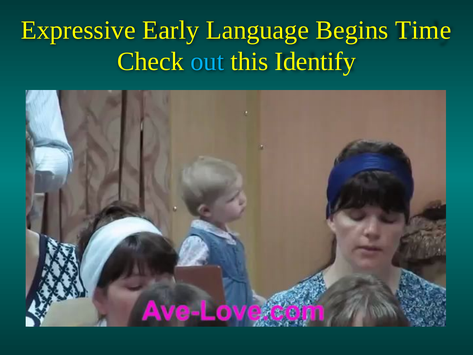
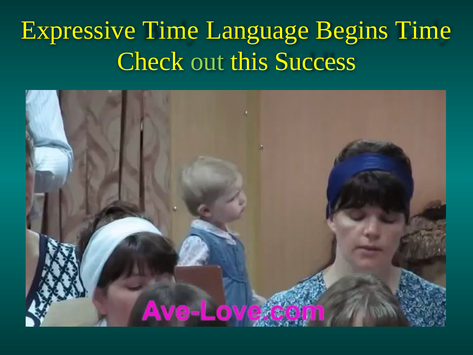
Expressive Early: Early -> Time (171, 30)
out colour: light blue -> light green (207, 62)
Identify: Identify -> Success (315, 62)
